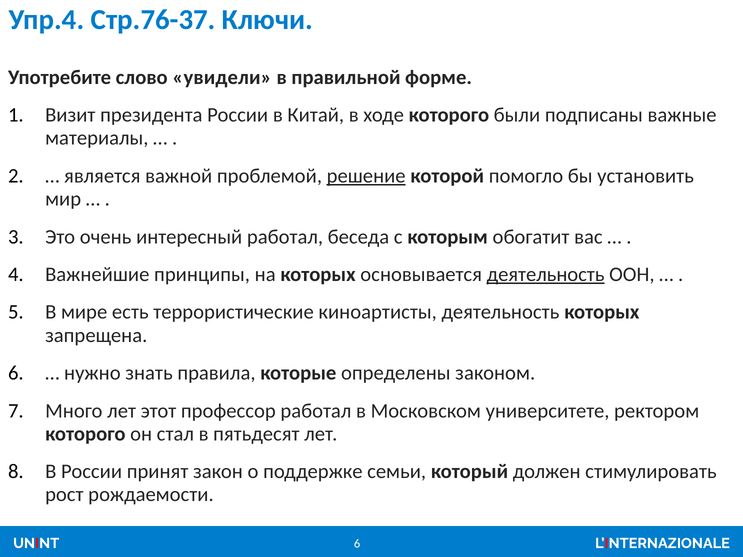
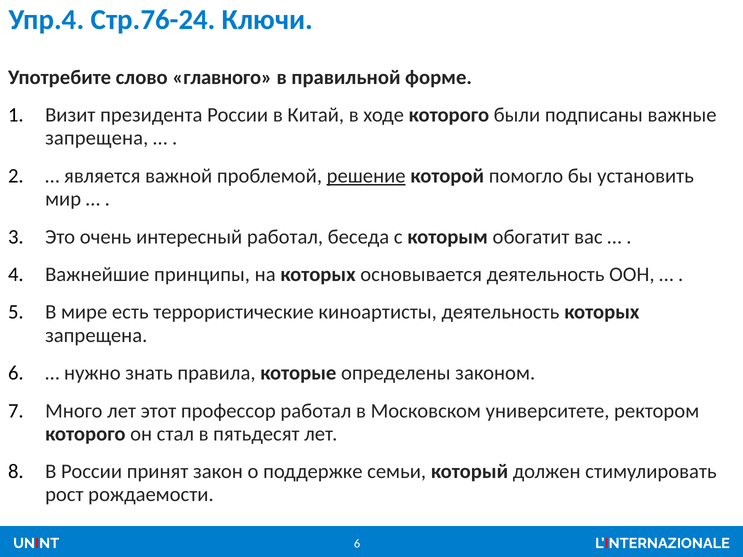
Стр.76-37: Стр.76-37 -> Стр.76-24 (153, 20)
увидели: увидели -> главного (222, 77)
материалы: материалы -> запрещена (97, 138)
деятельность underline: present -> none (546, 275)
